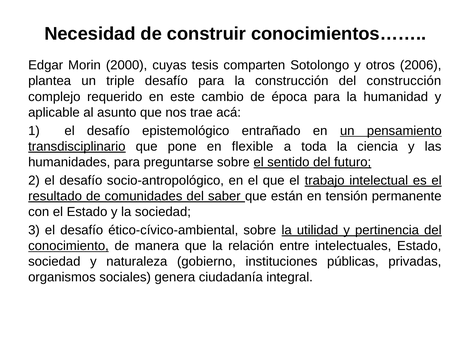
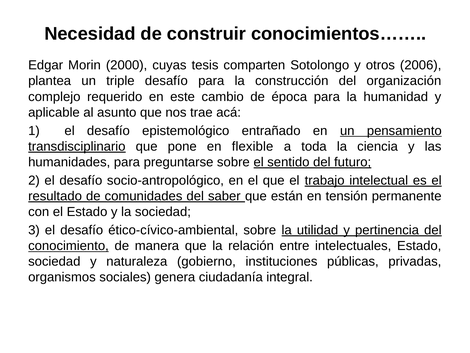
del construcción: construcción -> organización (404, 81)
